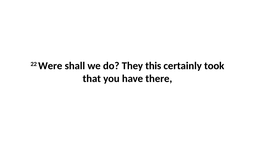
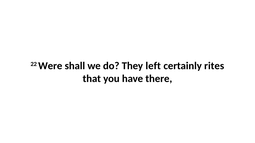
this: this -> left (153, 66)
took: took -> rites (214, 66)
